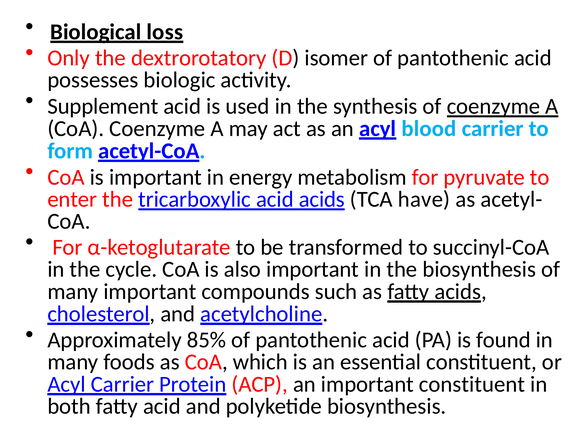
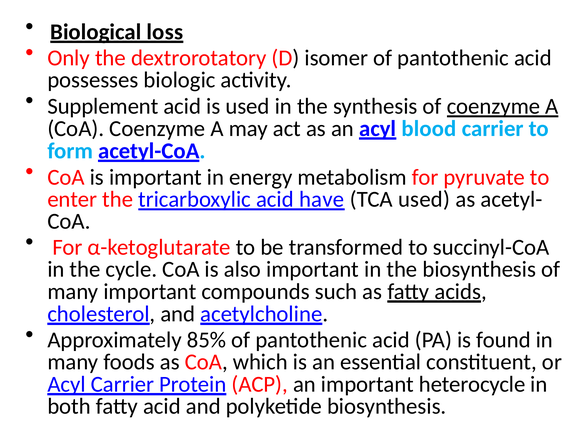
acid acids: acids -> have (322, 199)
TCA have: have -> used (424, 199)
important constituent: constituent -> heterocycle (472, 384)
